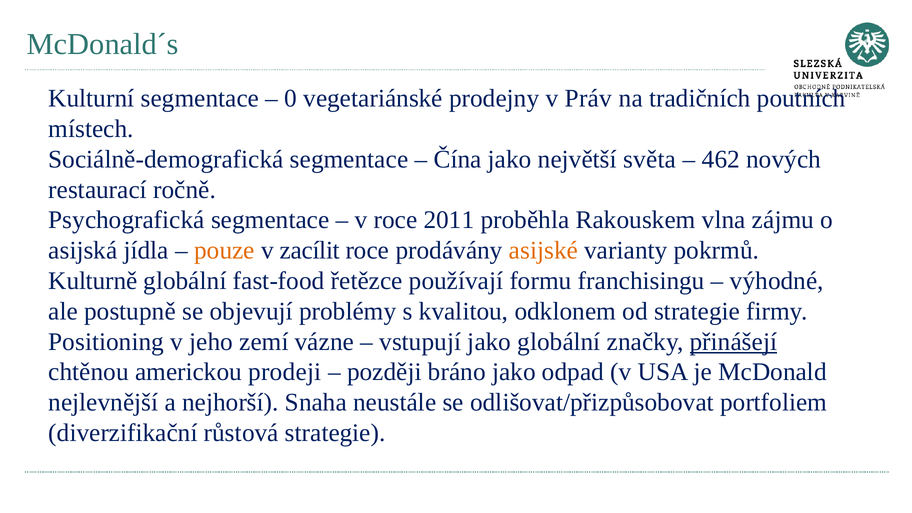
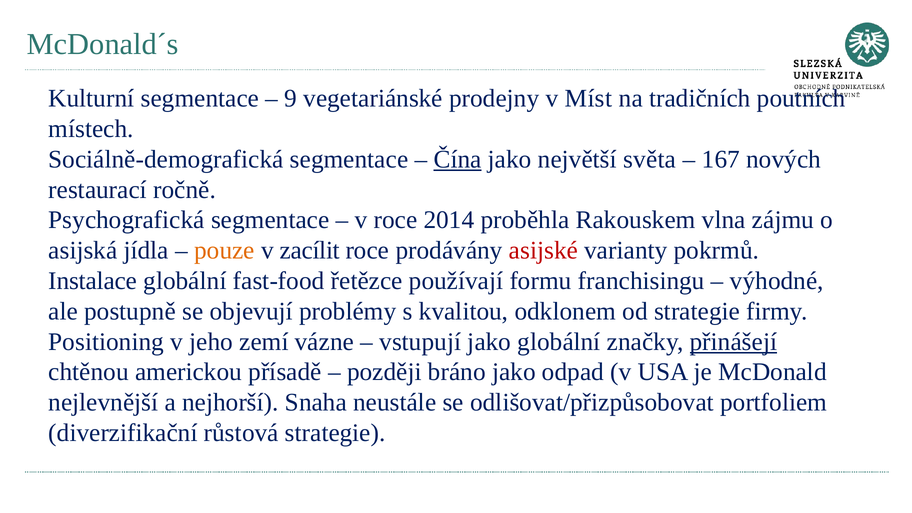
0: 0 -> 9 (291, 98)
Práv: Práv -> Míst (588, 98)
Čína underline: none -> present (458, 159)
462: 462 -> 167 (721, 159)
2011: 2011 -> 2014 (449, 220)
asijské colour: orange -> red (543, 250)
Kulturně: Kulturně -> Instalace (93, 281)
prodeji: prodeji -> přísadě (285, 372)
